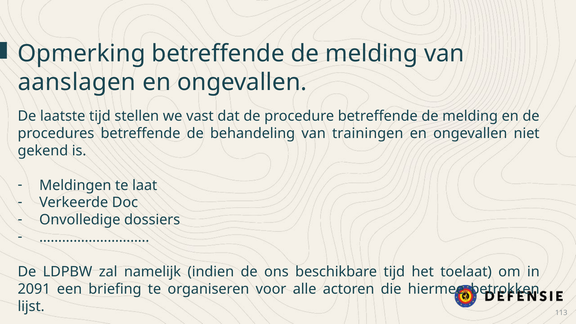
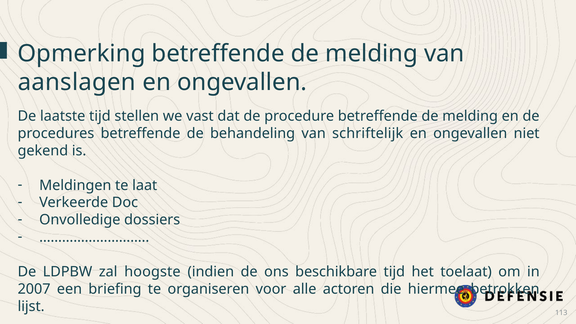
trainingen: trainingen -> schriftelijk (368, 133)
namelijk: namelijk -> hoogste (152, 272)
2091: 2091 -> 2007 (34, 289)
